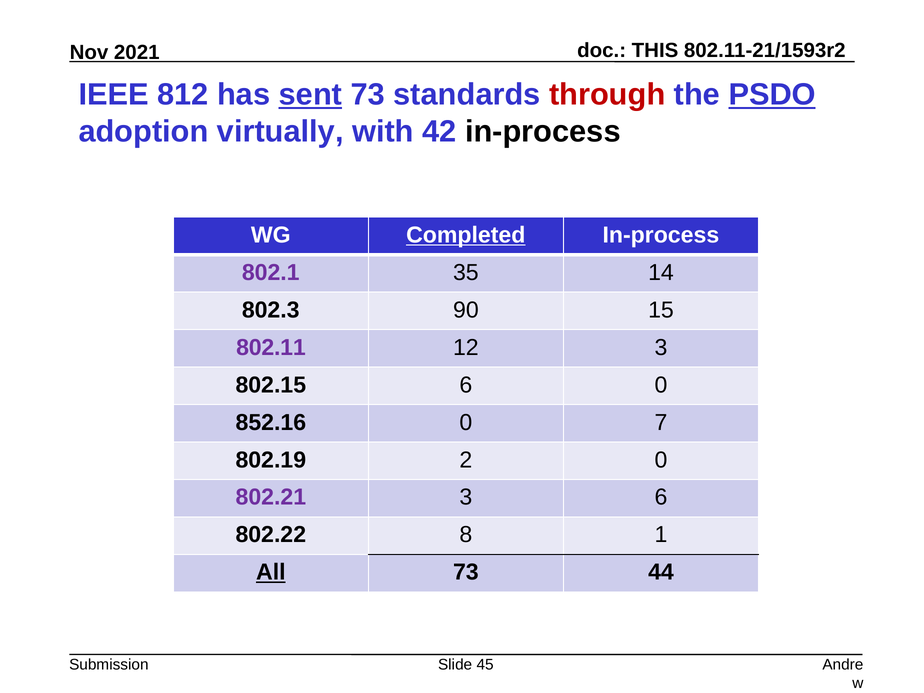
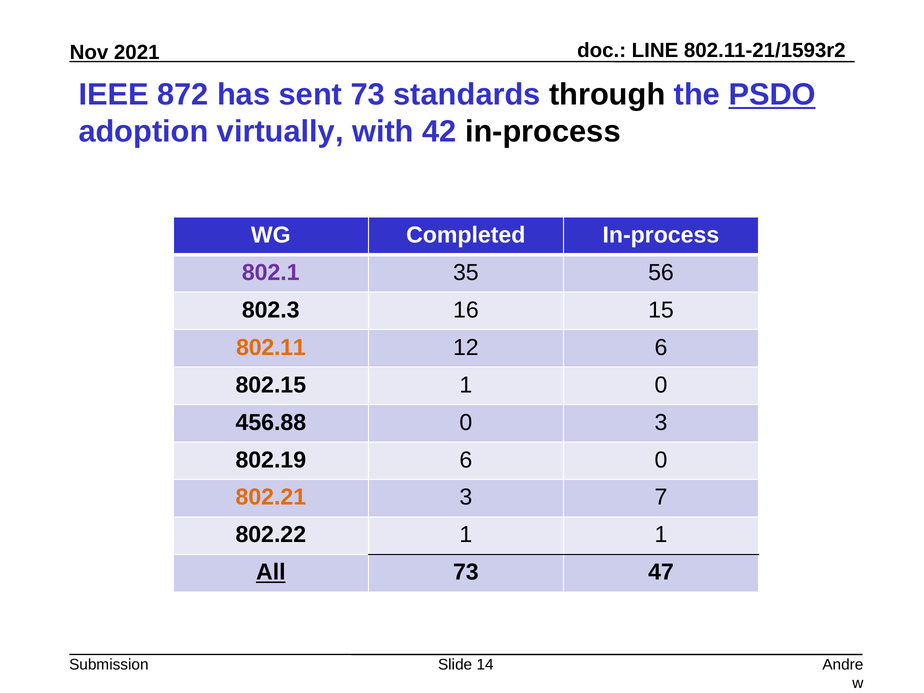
THIS: THIS -> LINE (655, 51)
812: 812 -> 872 (183, 95)
sent underline: present -> none (310, 95)
through colour: red -> black (607, 95)
Completed underline: present -> none (466, 235)
14: 14 -> 56 (661, 273)
90: 90 -> 16 (466, 310)
802.11 colour: purple -> orange (271, 347)
12 3: 3 -> 6 (661, 347)
802.15 6: 6 -> 1 (466, 385)
852.16: 852.16 -> 456.88 (271, 422)
0 7: 7 -> 3 (661, 422)
802.19 2: 2 -> 6 (466, 460)
802.21 colour: purple -> orange (271, 497)
3 6: 6 -> 7 (661, 497)
802.22 8: 8 -> 1 (466, 535)
44: 44 -> 47 (661, 572)
45: 45 -> 14 (485, 665)
